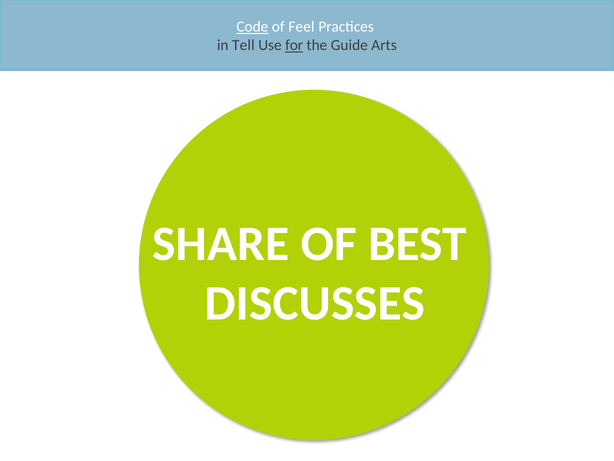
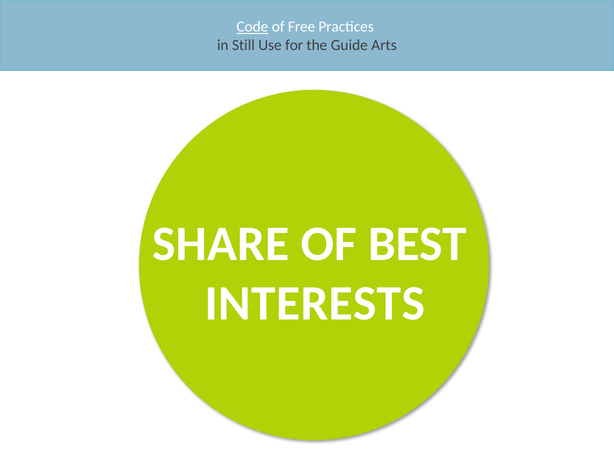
Feel: Feel -> Free (302, 27)
Tell: Tell -> Still (243, 45)
for underline: present -> none (294, 45)
DISCUSSES: DISCUSSES -> INTERESTS (315, 303)
